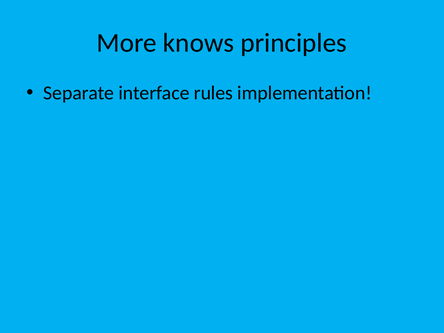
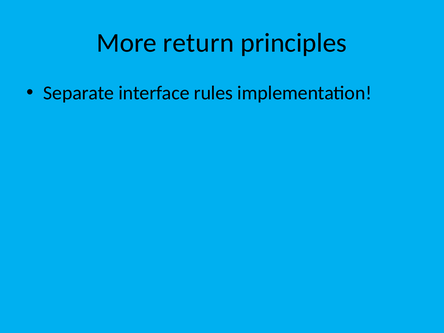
knows: knows -> return (198, 43)
